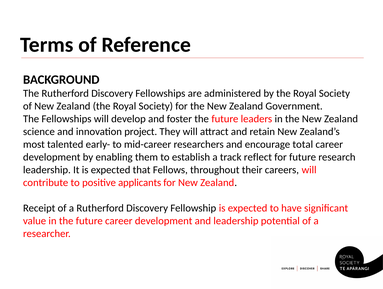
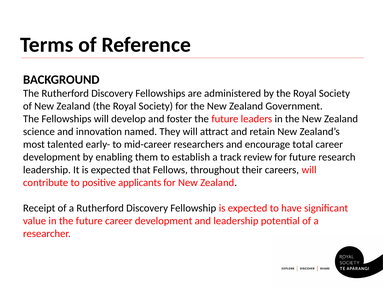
project: project -> named (141, 132)
reflect: reflect -> review (258, 157)
